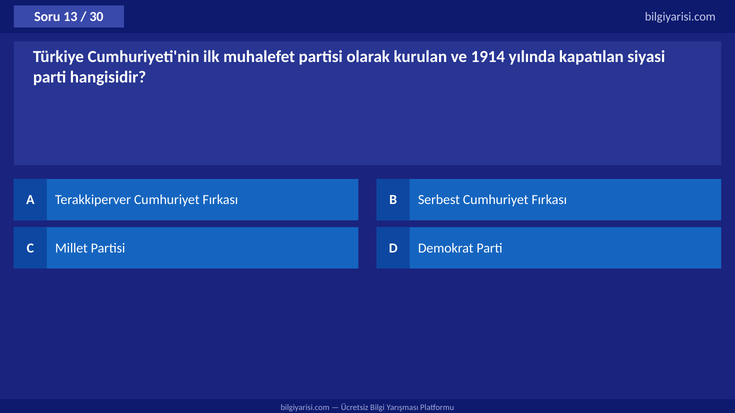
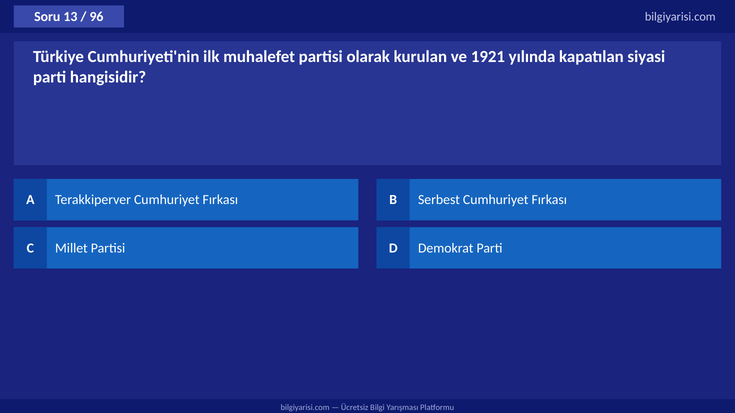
30: 30 -> 96 (96, 17)
1914: 1914 -> 1921 (488, 57)
